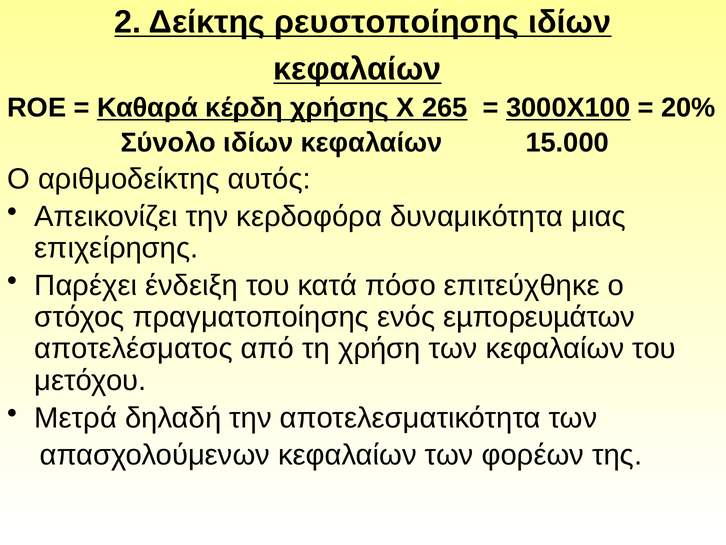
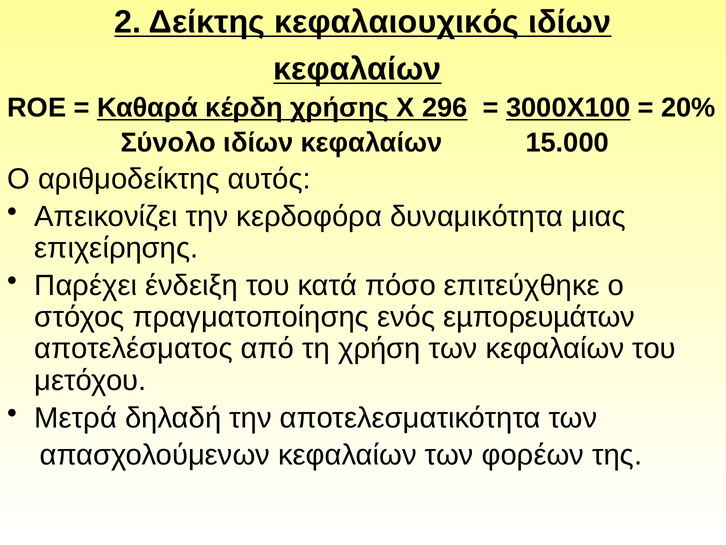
ρευστοποίησης: ρευστοποίησης -> κεφαλαιουχικός (397, 22)
265: 265 -> 296 (445, 108)
